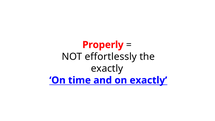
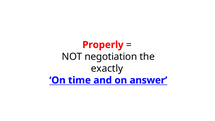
effortlessly: effortlessly -> negotiation (111, 57)
on exactly: exactly -> answer (148, 80)
